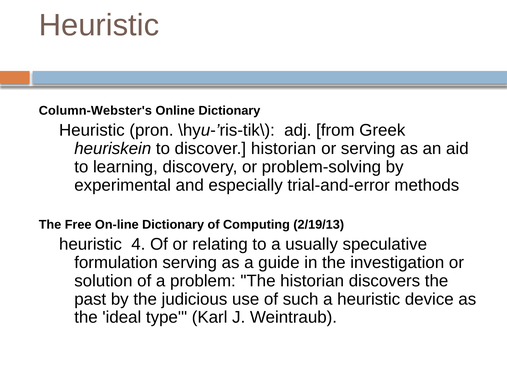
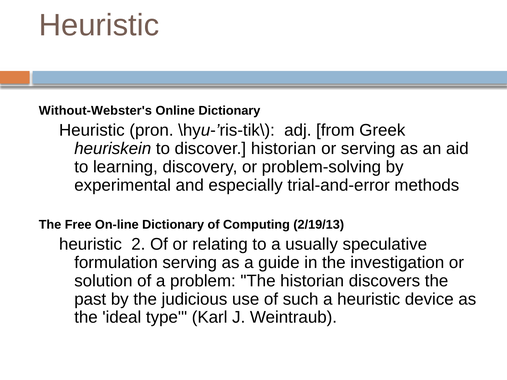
Column-Webster's: Column-Webster's -> Without-Webster's (95, 111)
4: 4 -> 2 (138, 245)
